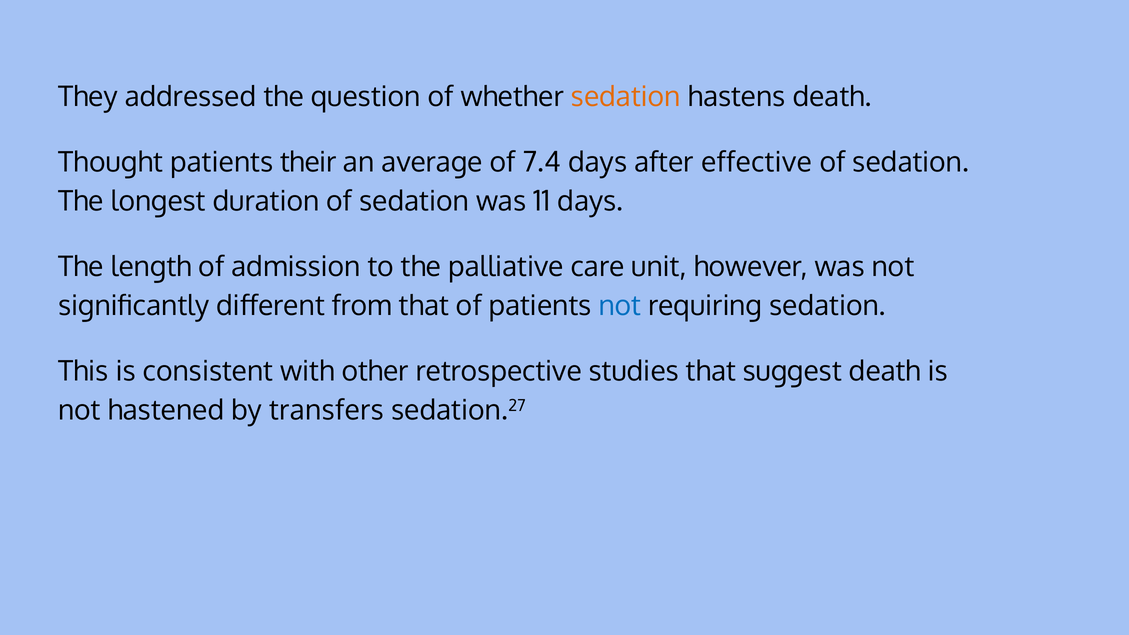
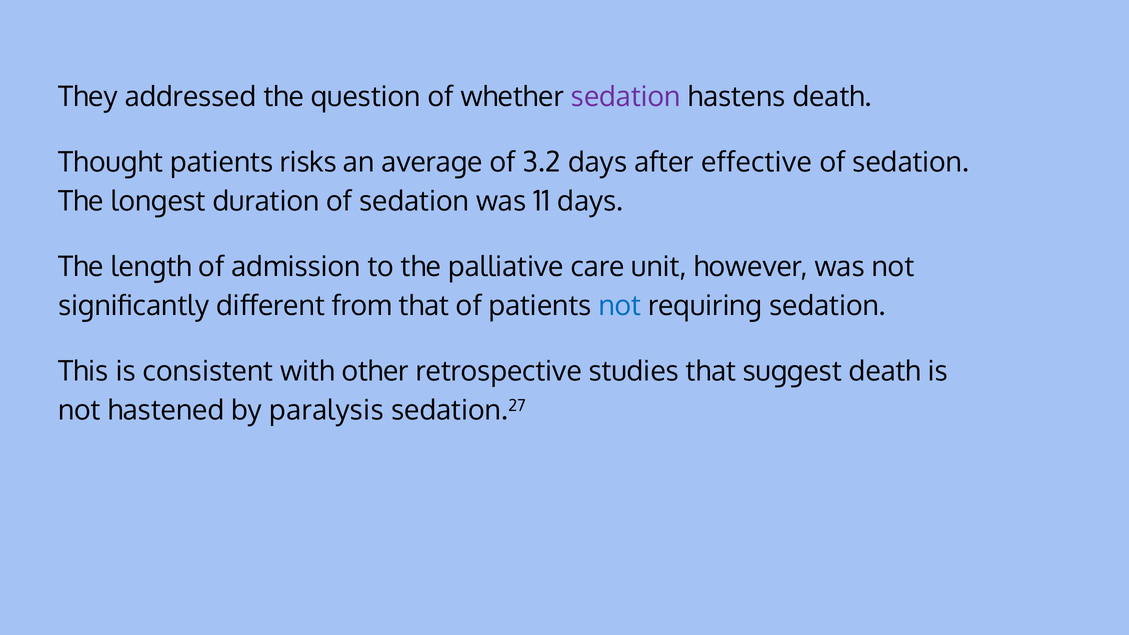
sedation colour: orange -> purple (626, 97)
their: their -> risks (308, 163)
7.4: 7.4 -> 3.2 (542, 163)
transfers: transfers -> paralysis (327, 411)
